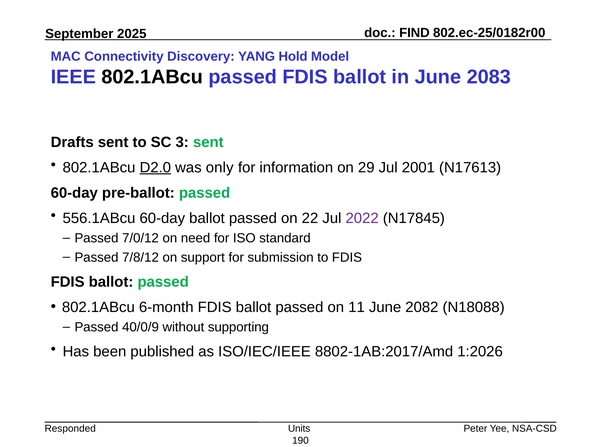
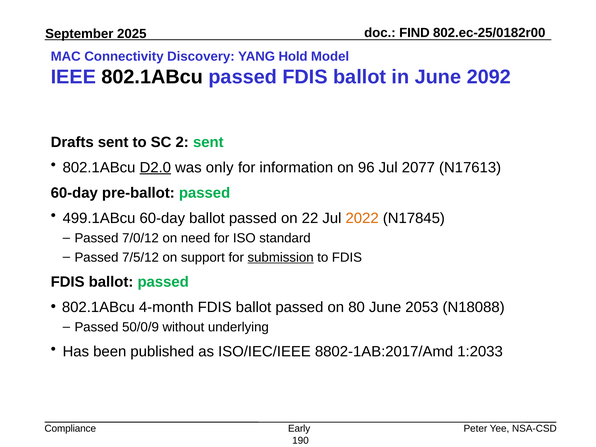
2083: 2083 -> 2092 (489, 77)
3: 3 -> 2 (182, 142)
29: 29 -> 96 (366, 167)
2001: 2001 -> 2077 (418, 167)
556.1ABcu: 556.1ABcu -> 499.1ABcu (99, 218)
2022 colour: purple -> orange (362, 218)
7/8/12: 7/8/12 -> 7/5/12 (140, 257)
submission underline: none -> present (281, 257)
6-month: 6-month -> 4-month (166, 307)
11: 11 -> 80 (357, 307)
2082: 2082 -> 2053 (422, 307)
40/0/9: 40/0/9 -> 50/0/9 (140, 327)
supporting: supporting -> underlying (238, 327)
1:2026: 1:2026 -> 1:2033 (480, 352)
Responded: Responded -> Compliance (70, 429)
Units: Units -> Early (299, 429)
